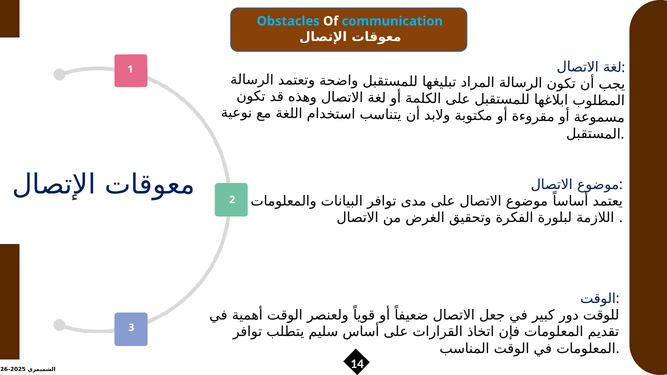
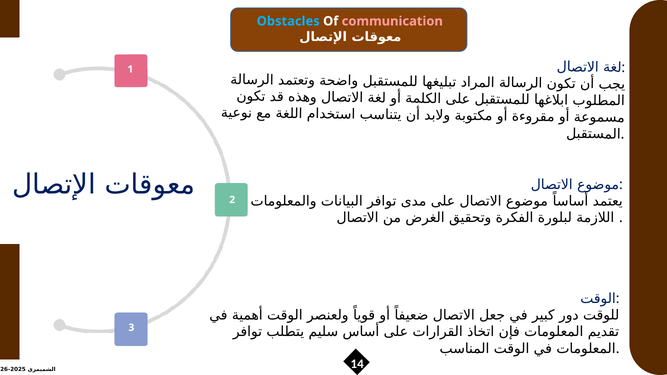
communication colour: light blue -> pink (392, 21)
